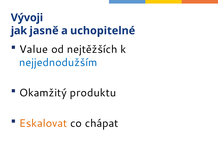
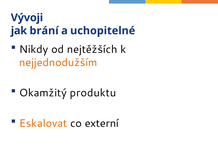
jasně: jasně -> brání (44, 31)
Value: Value -> Nikdy (34, 50)
nejjednodužším colour: blue -> orange (58, 63)
chápat: chápat -> externí (102, 124)
